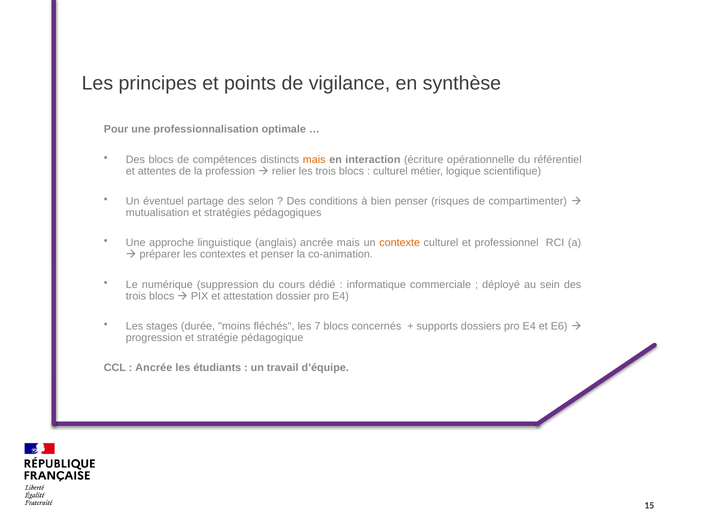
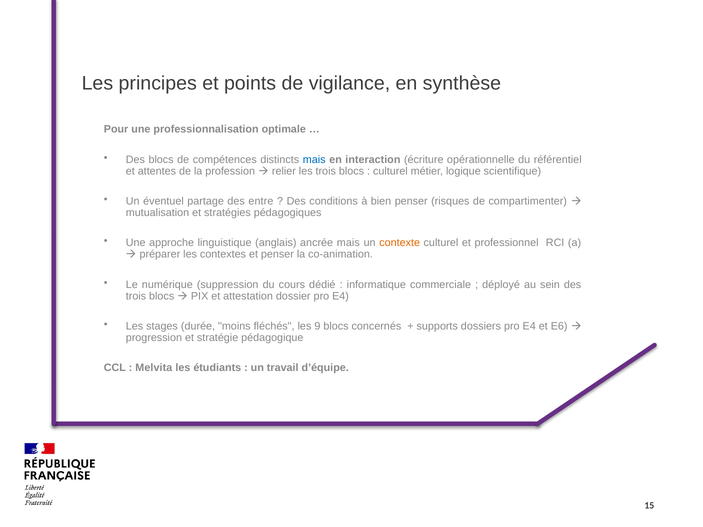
mais colour: orange -> blue (314, 160)
selon: selon -> entre (261, 201)
7: 7 -> 9 (317, 326)
Ancrée: Ancrée -> Melvita (154, 368)
